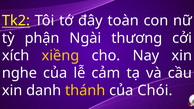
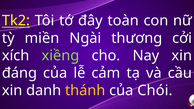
phận: phận -> miền (42, 38)
xiềng colour: yellow -> light green (60, 56)
nghe: nghe -> đáng (19, 73)
